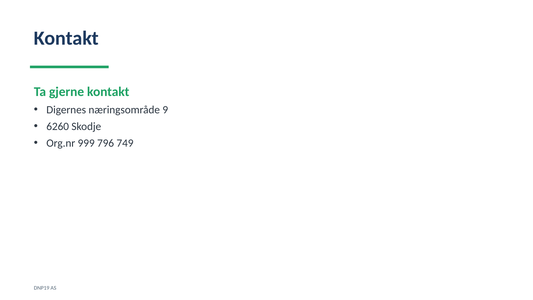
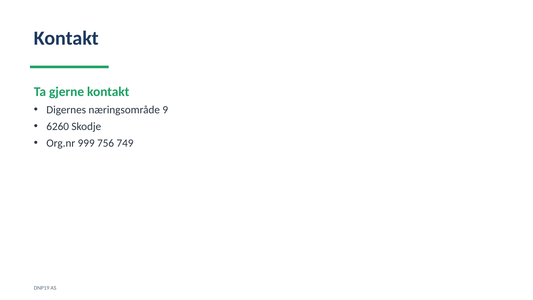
796: 796 -> 756 (106, 143)
